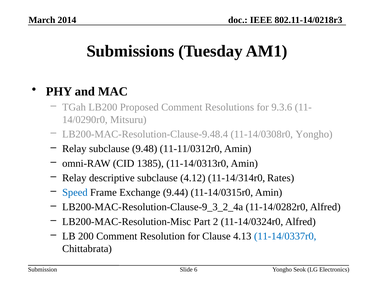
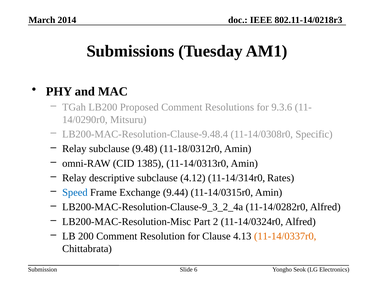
11-14/0308r0 Yongho: Yongho -> Specific (314, 134)
11-11/0312r0: 11-11/0312r0 -> 11-18/0312r0 (191, 148)
11-14/0337r0 colour: blue -> orange (285, 236)
